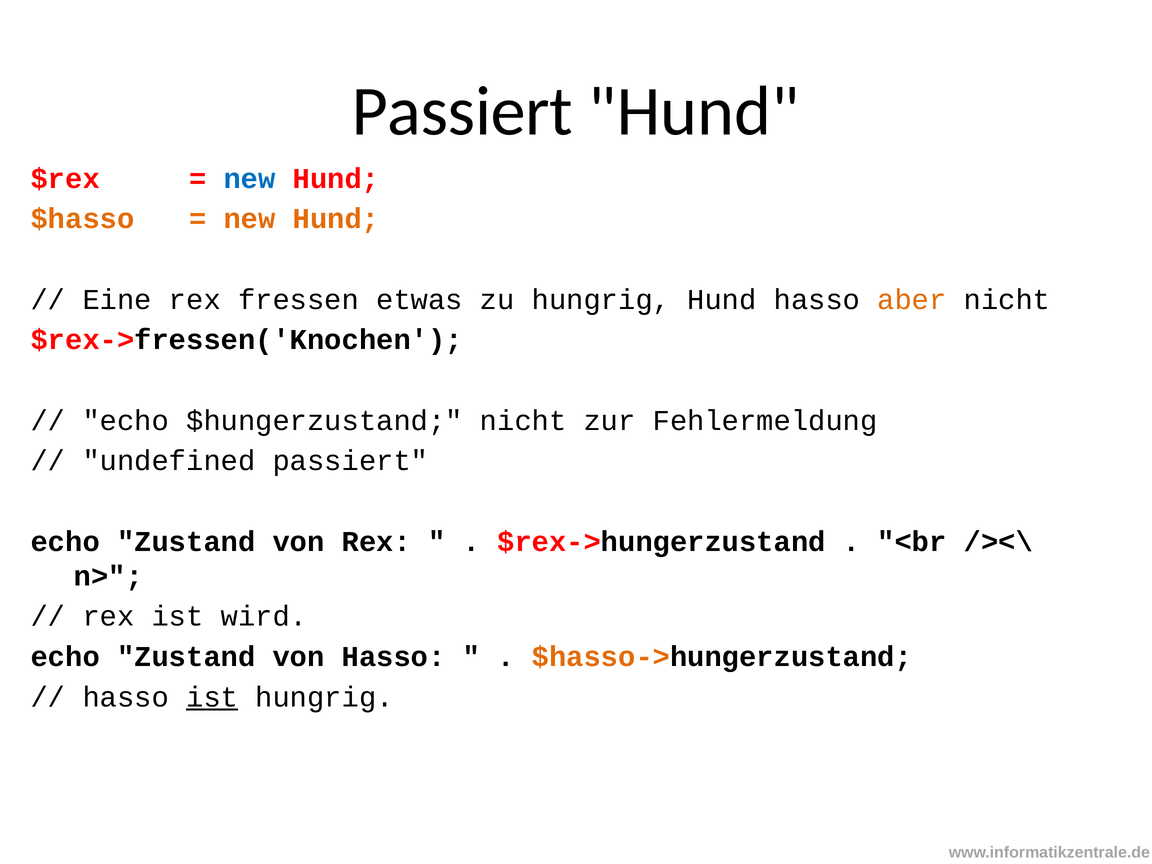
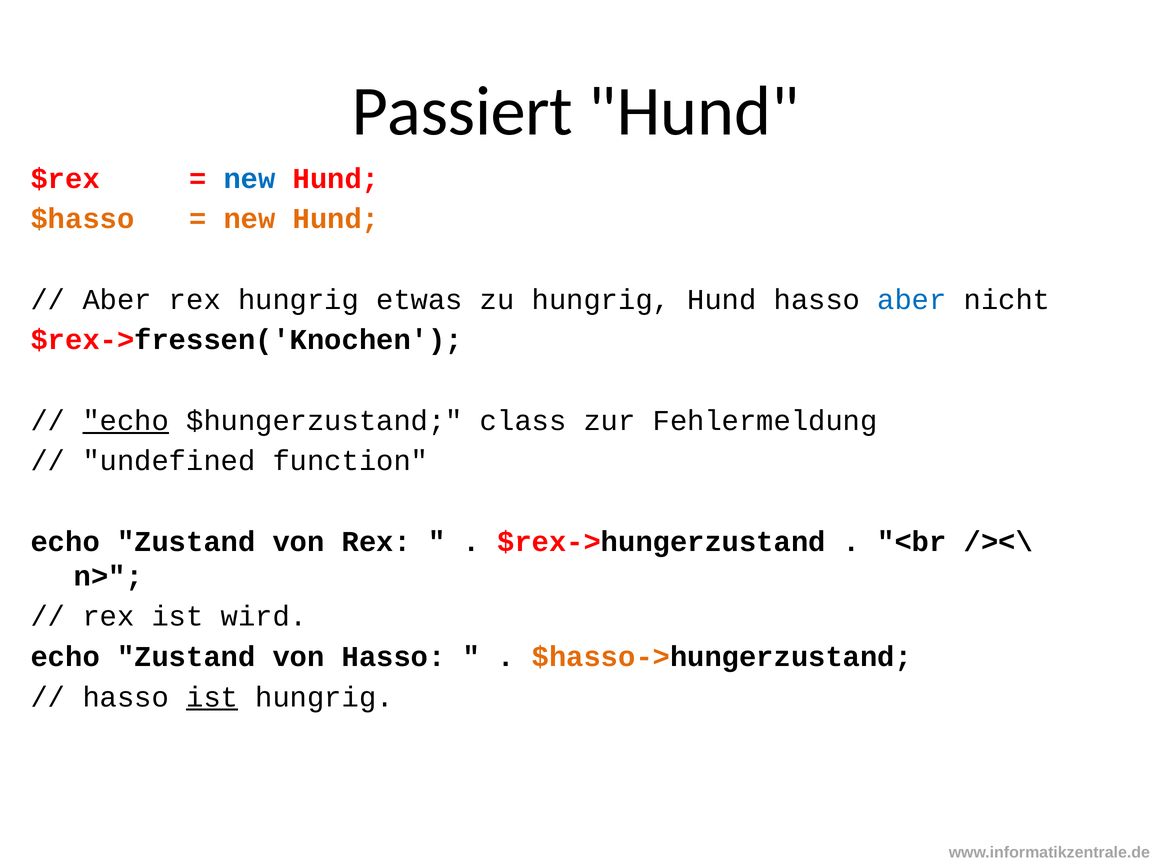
Eine: Eine -> Aber (117, 300)
rex fressen: fressen -> hungrig (299, 300)
aber colour: orange -> blue (912, 300)
echo underline: none -> present (126, 421)
$hungerzustand nicht: nicht -> class (523, 421)
undefined passiert: passiert -> function (350, 461)
